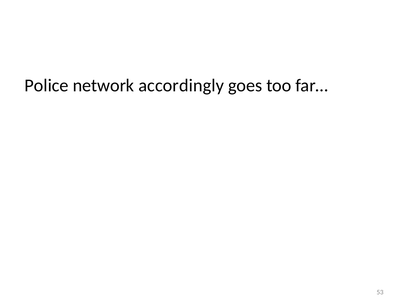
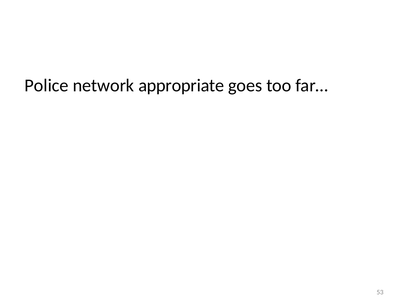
accordingly: accordingly -> appropriate (181, 86)
